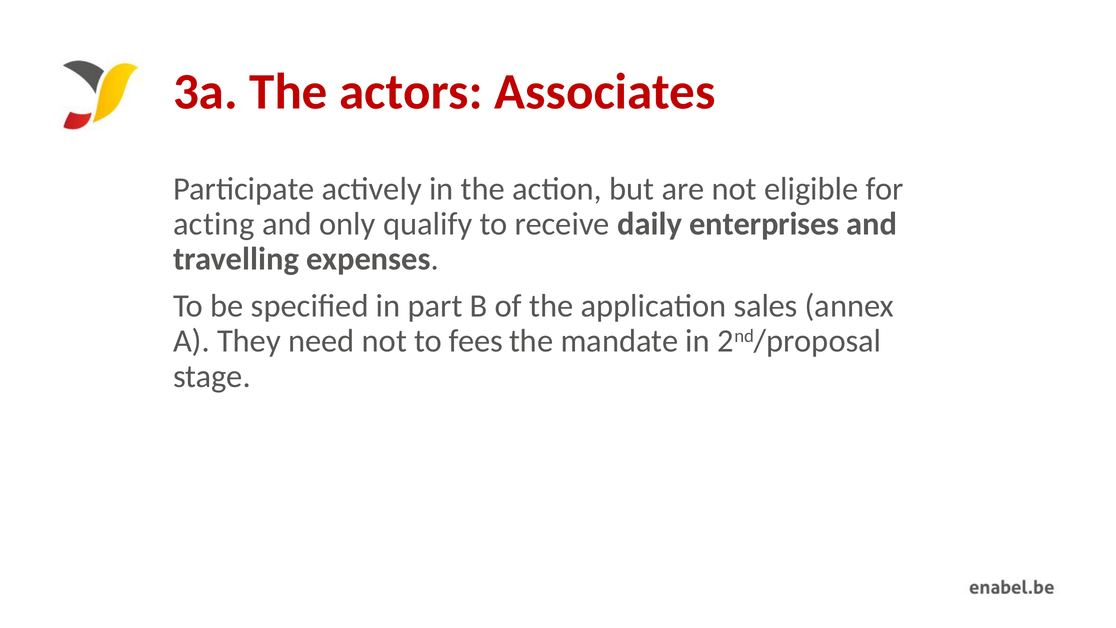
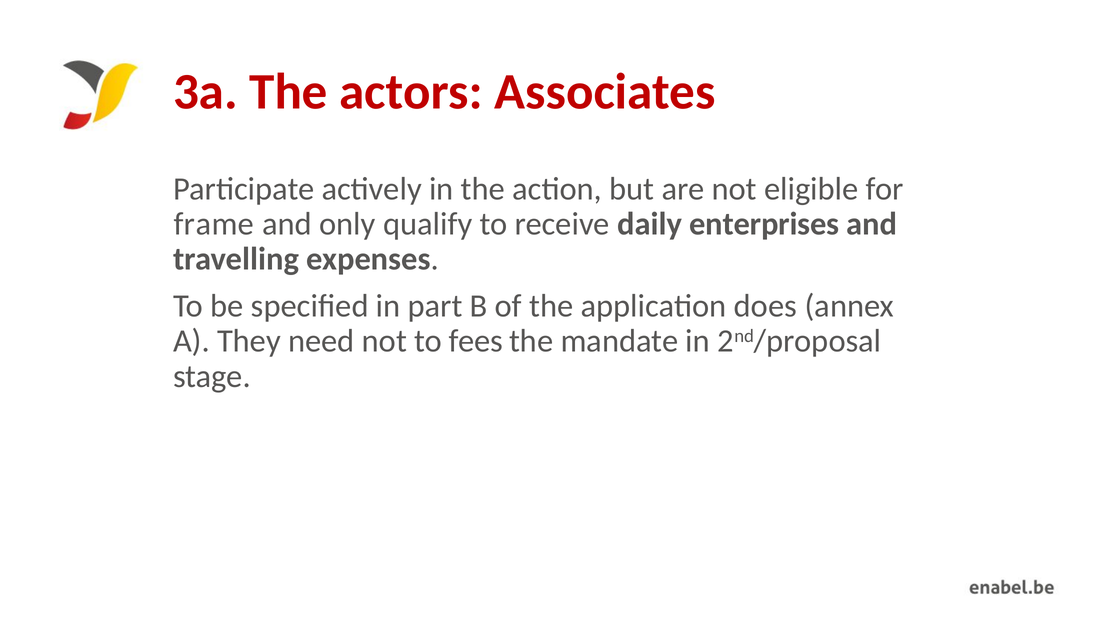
acting: acting -> frame (214, 224)
sales: sales -> does (765, 306)
